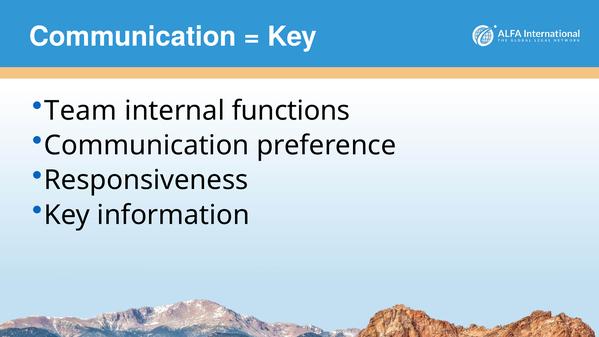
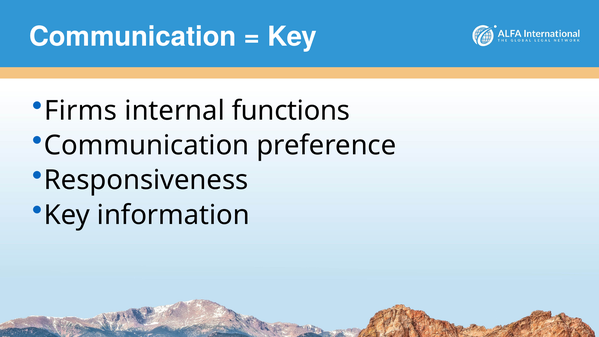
Team: Team -> Firms (81, 111)
